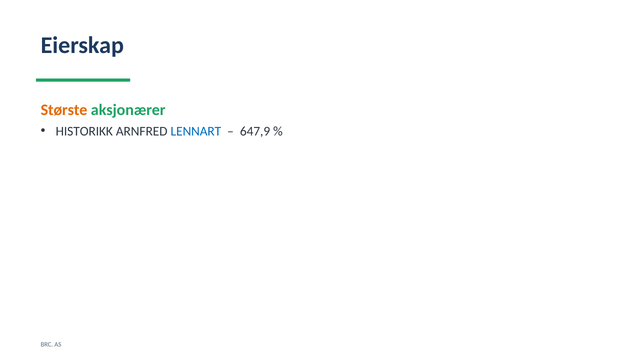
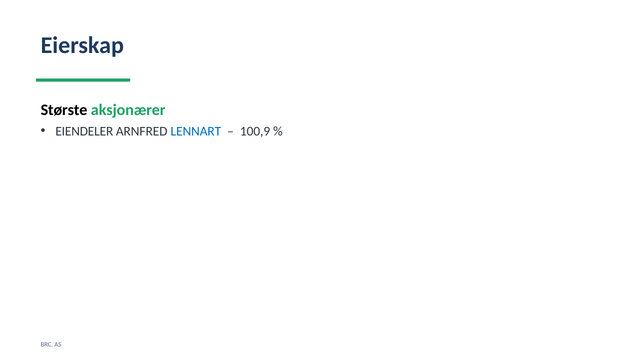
Største colour: orange -> black (64, 110)
HISTORIKK: HISTORIKK -> EIENDELER (84, 131)
647,9: 647,9 -> 100,9 (255, 131)
